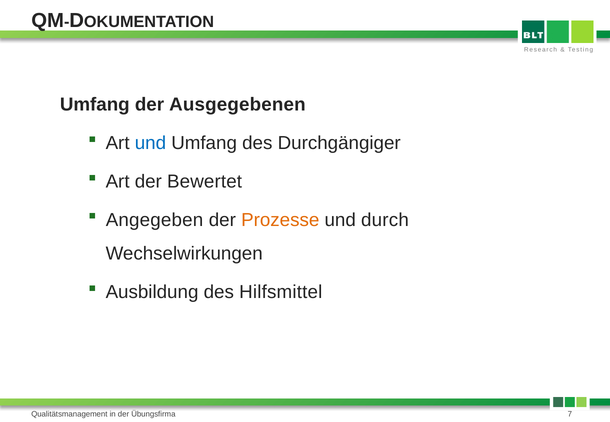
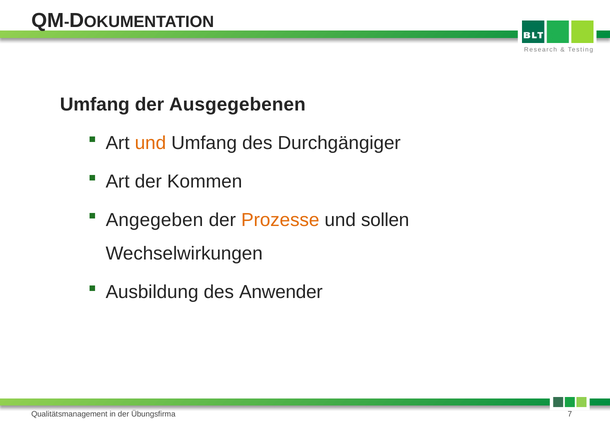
und colour: blue -> orange (150, 143)
Bewertet: Bewertet -> Kommen (205, 182)
durch: durch -> sollen (385, 220)
Hilfsmittel: Hilfsmittel -> Anwender (281, 292)
